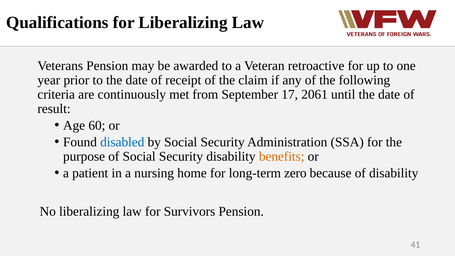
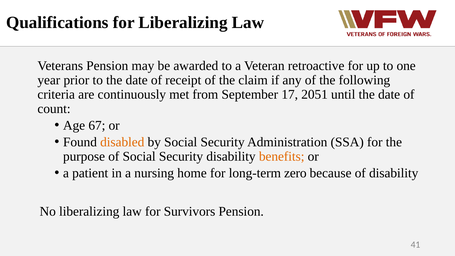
2061: 2061 -> 2051 (315, 94)
result: result -> count (54, 109)
60: 60 -> 67 (97, 125)
disabled colour: blue -> orange (122, 142)
